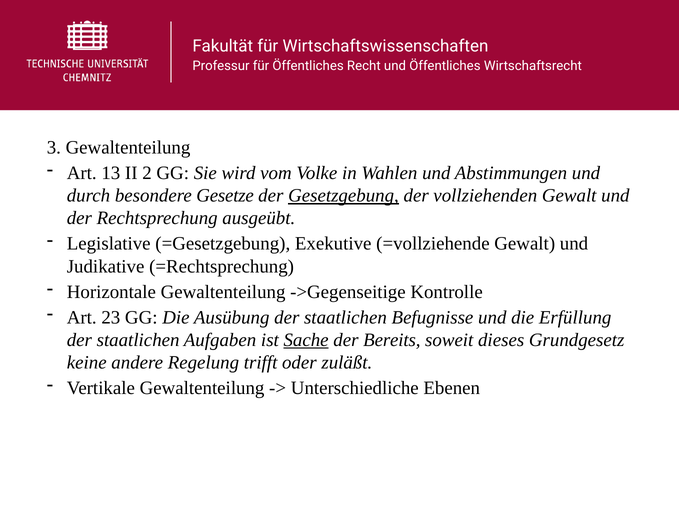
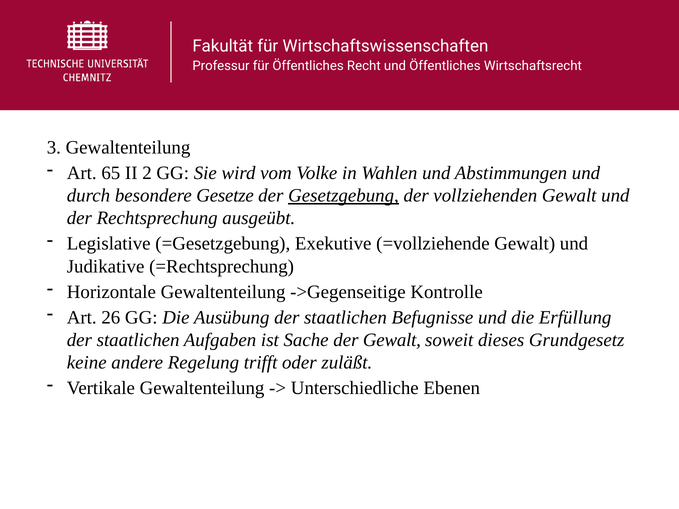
13: 13 -> 65 (111, 173)
23: 23 -> 26 (111, 317)
Sache underline: present -> none (306, 340)
der Bereits: Bereits -> Gewalt (392, 340)
